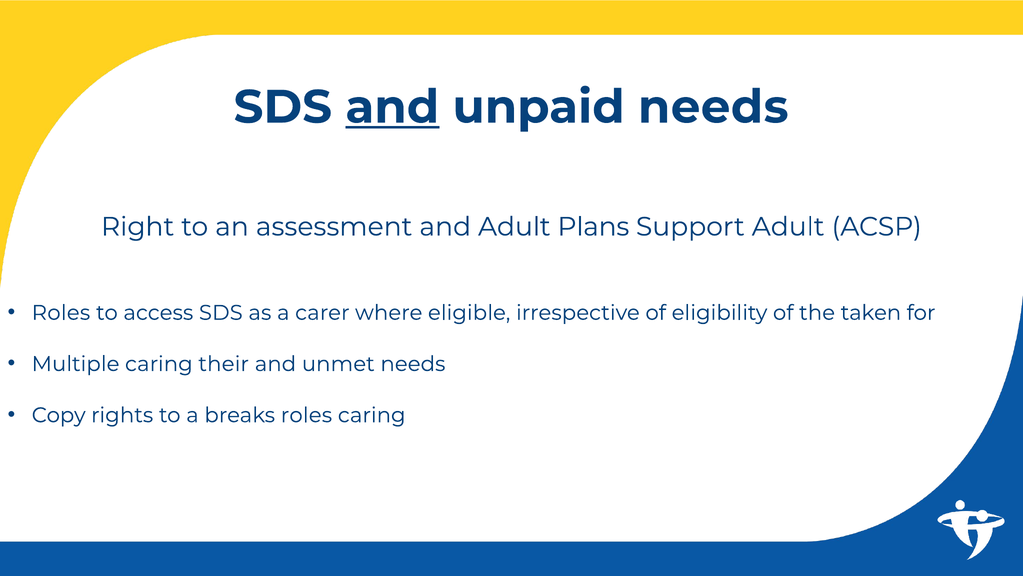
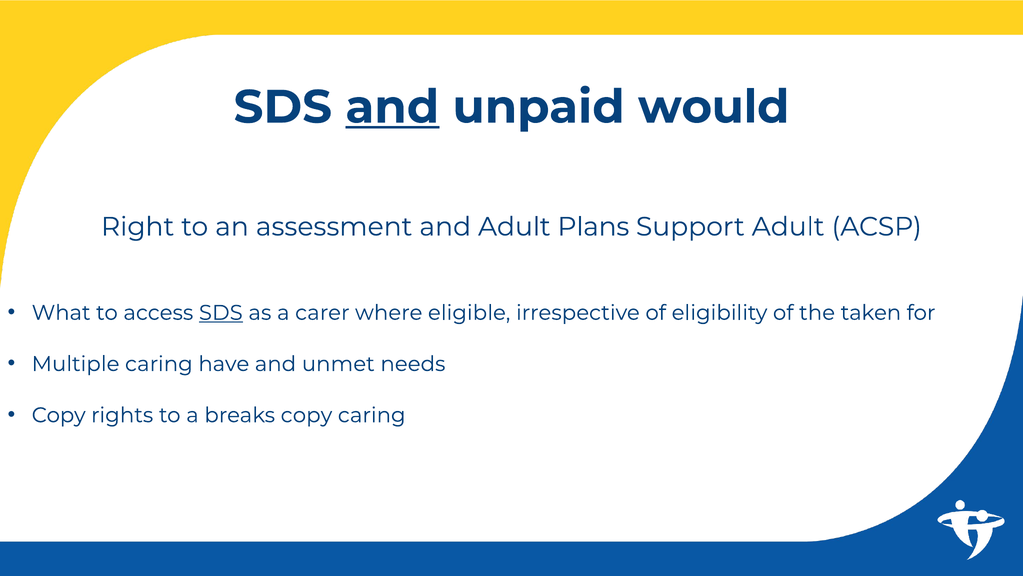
unpaid needs: needs -> would (714, 107)
Roles: Roles -> What (61, 312)
SDS underline: none -> present (221, 312)
their: their -> have (224, 364)
breaks roles: roles -> copy (306, 415)
